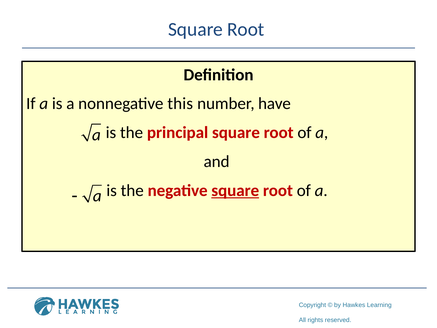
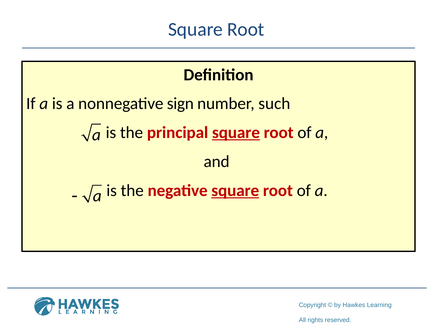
this: this -> sign (180, 104)
have: have -> such (274, 104)
square underline: none -> present (236, 133)
